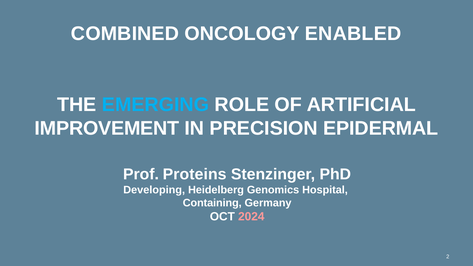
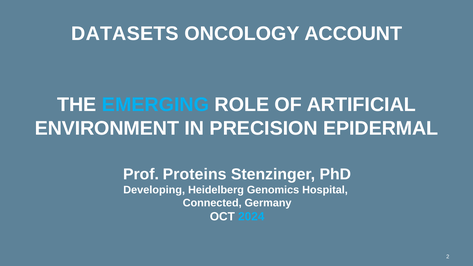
COMBINED: COMBINED -> DATASETS (125, 34)
ENABLED: ENABLED -> ACCOUNT (353, 34)
IMPROVEMENT: IMPROVEMENT -> ENVIRONMENT (107, 128)
Containing: Containing -> Connected (212, 203)
2024 colour: pink -> light blue (251, 217)
